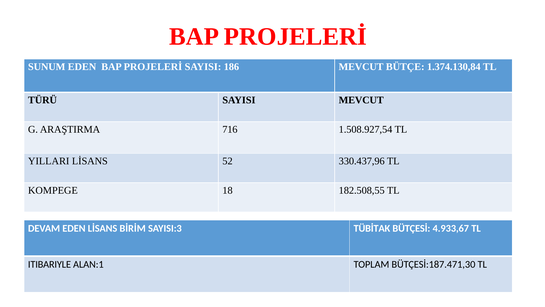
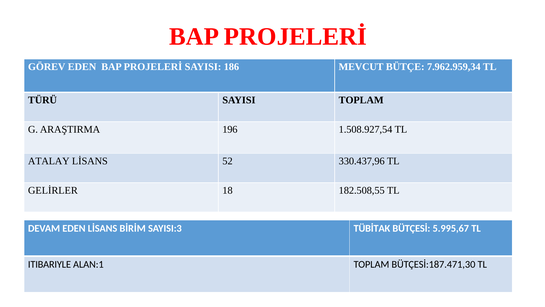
SUNUM: SUNUM -> GÖREV (47, 67)
1.374.130,84: 1.374.130,84 -> 7.962.959,34 (454, 67)
SAYISI MEVCUT: MEVCUT -> TOPLAM (361, 100)
716: 716 -> 196 (230, 129)
YILLARI: YILLARI -> ATALAY (49, 161)
KOMPEGE: KOMPEGE -> GELİRLER (53, 190)
4.933,67: 4.933,67 -> 5.995,67 (451, 228)
